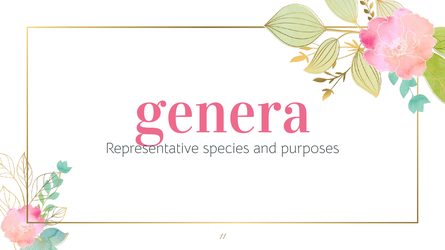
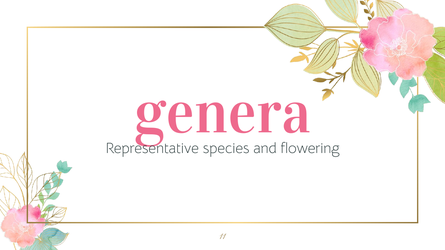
purposes: purposes -> flowering (310, 149)
